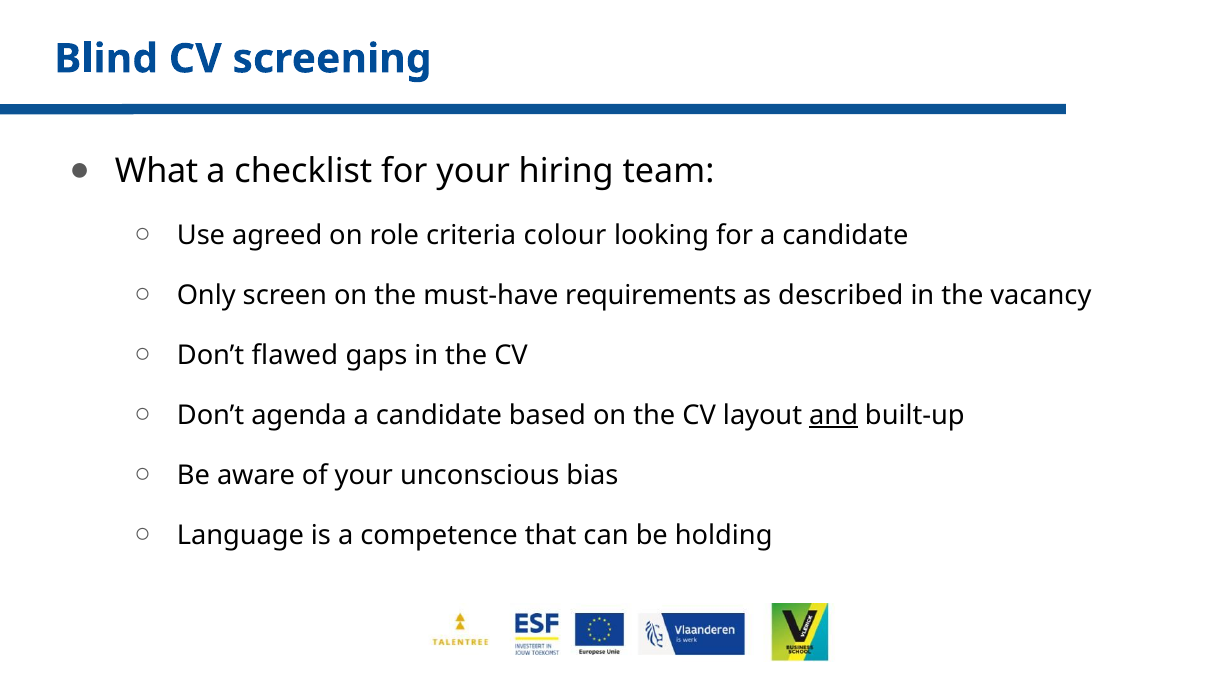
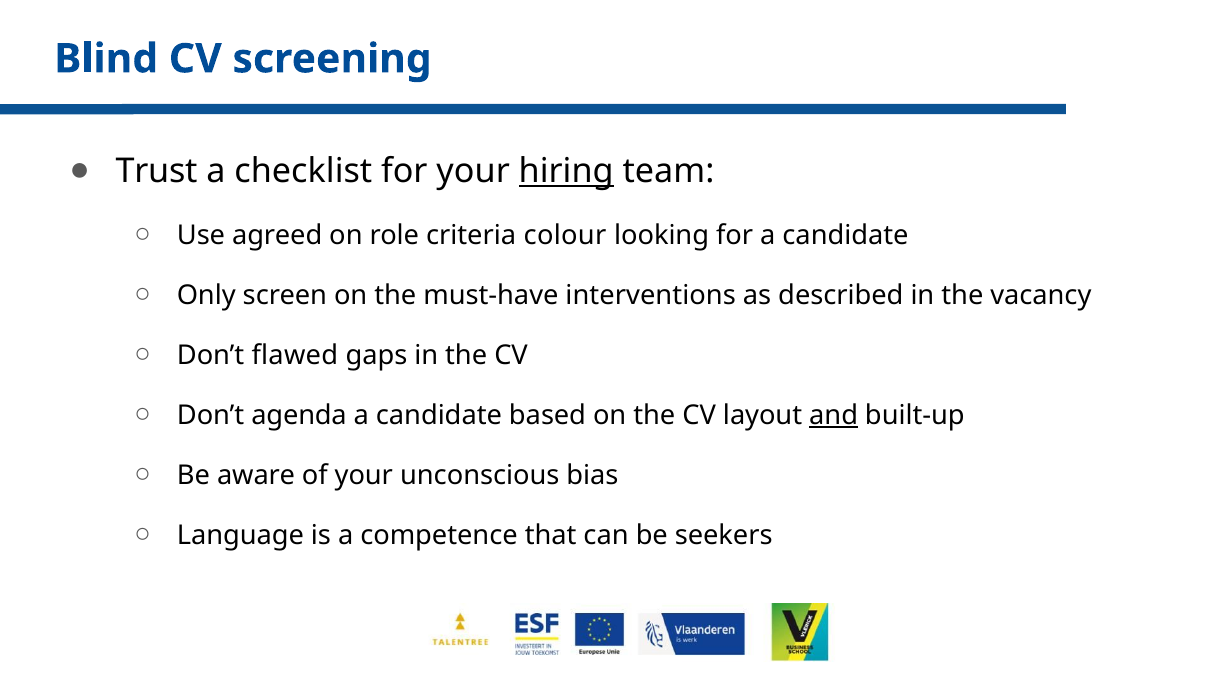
What: What -> Trust (157, 172)
hiring underline: none -> present (566, 172)
requirements: requirements -> interventions (651, 295)
holding: holding -> seekers (724, 535)
